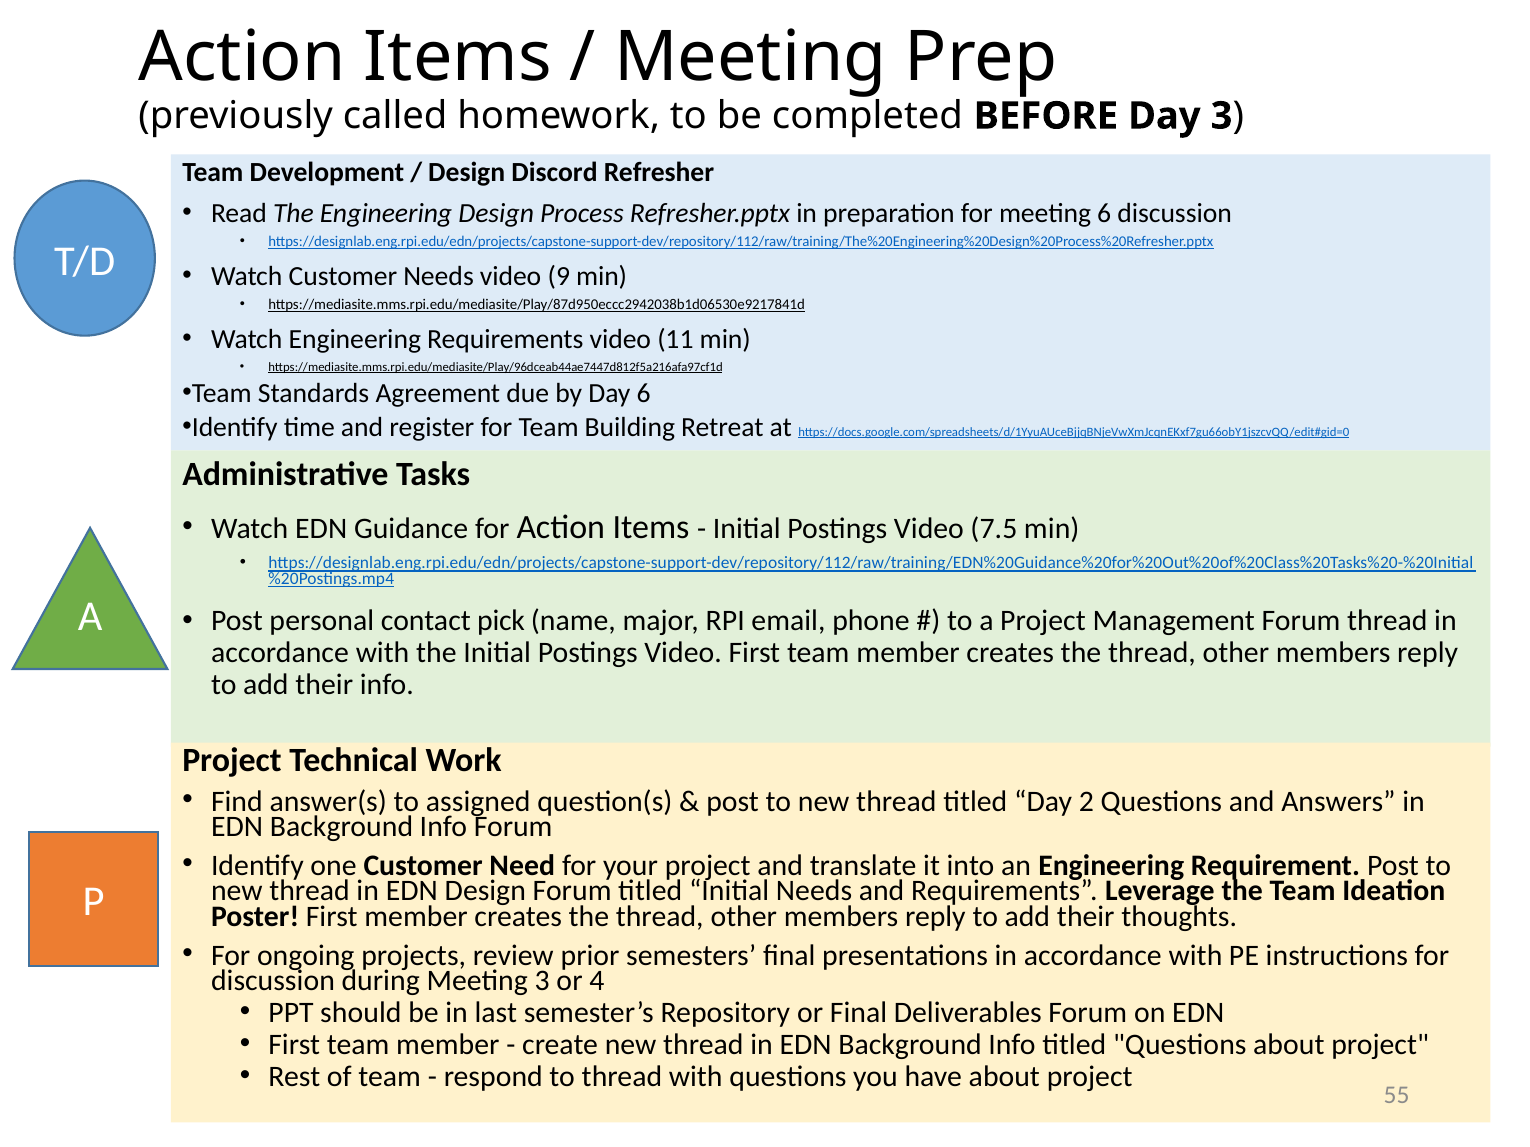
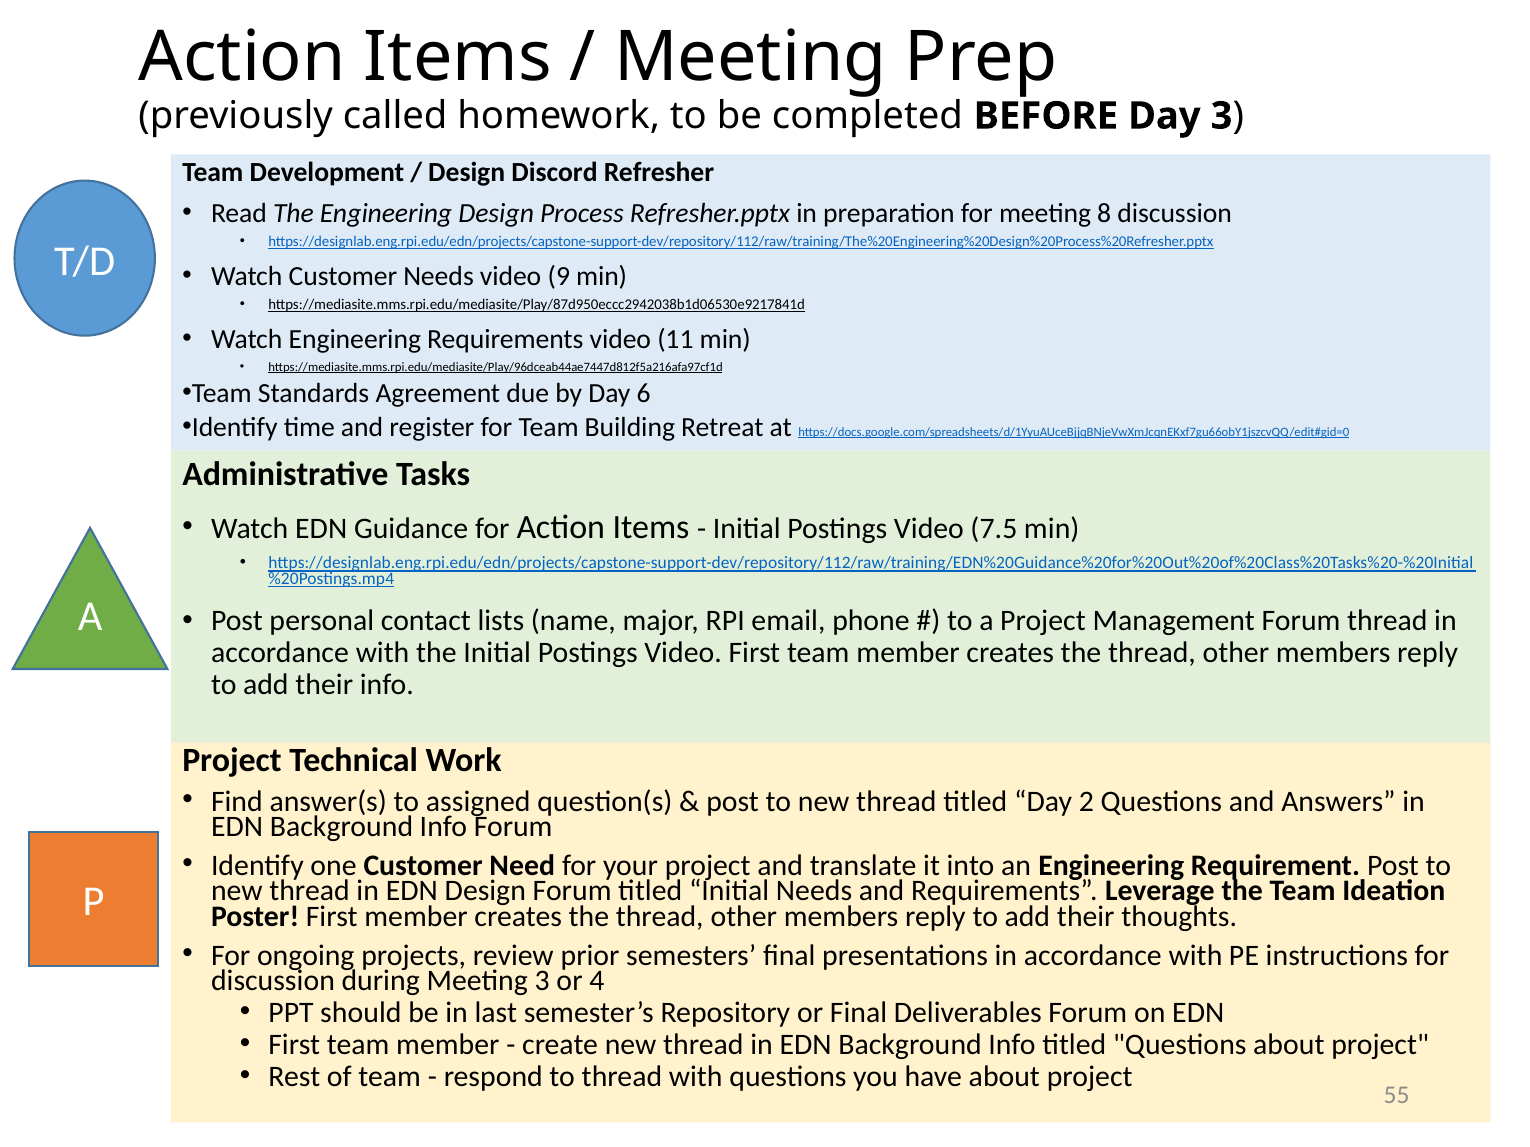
meeting 6: 6 -> 8 (1104, 214)
pick: pick -> lists (501, 621)
